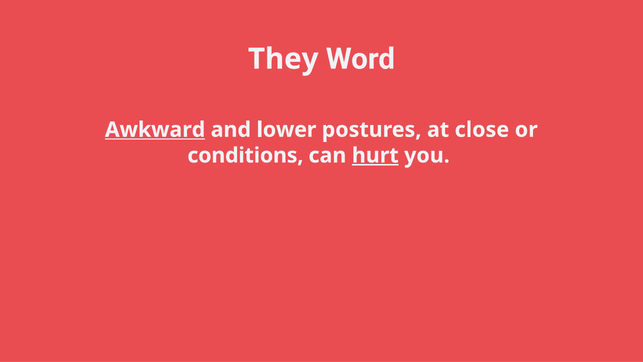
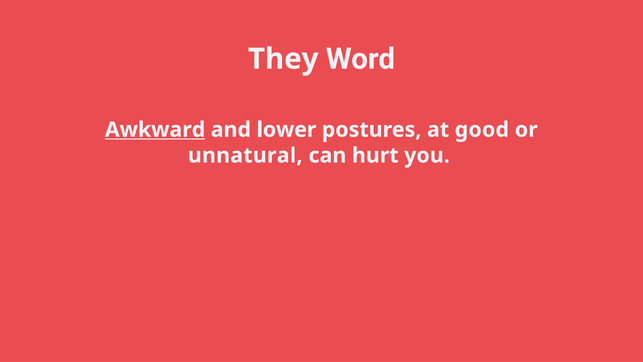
close: close -> good (482, 130)
conditions: conditions -> unnatural (245, 155)
hurt underline: present -> none (375, 155)
